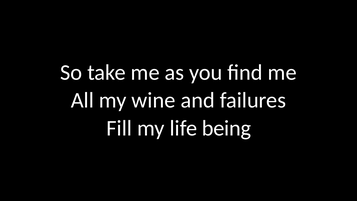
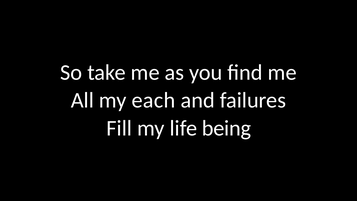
wine: wine -> each (153, 100)
